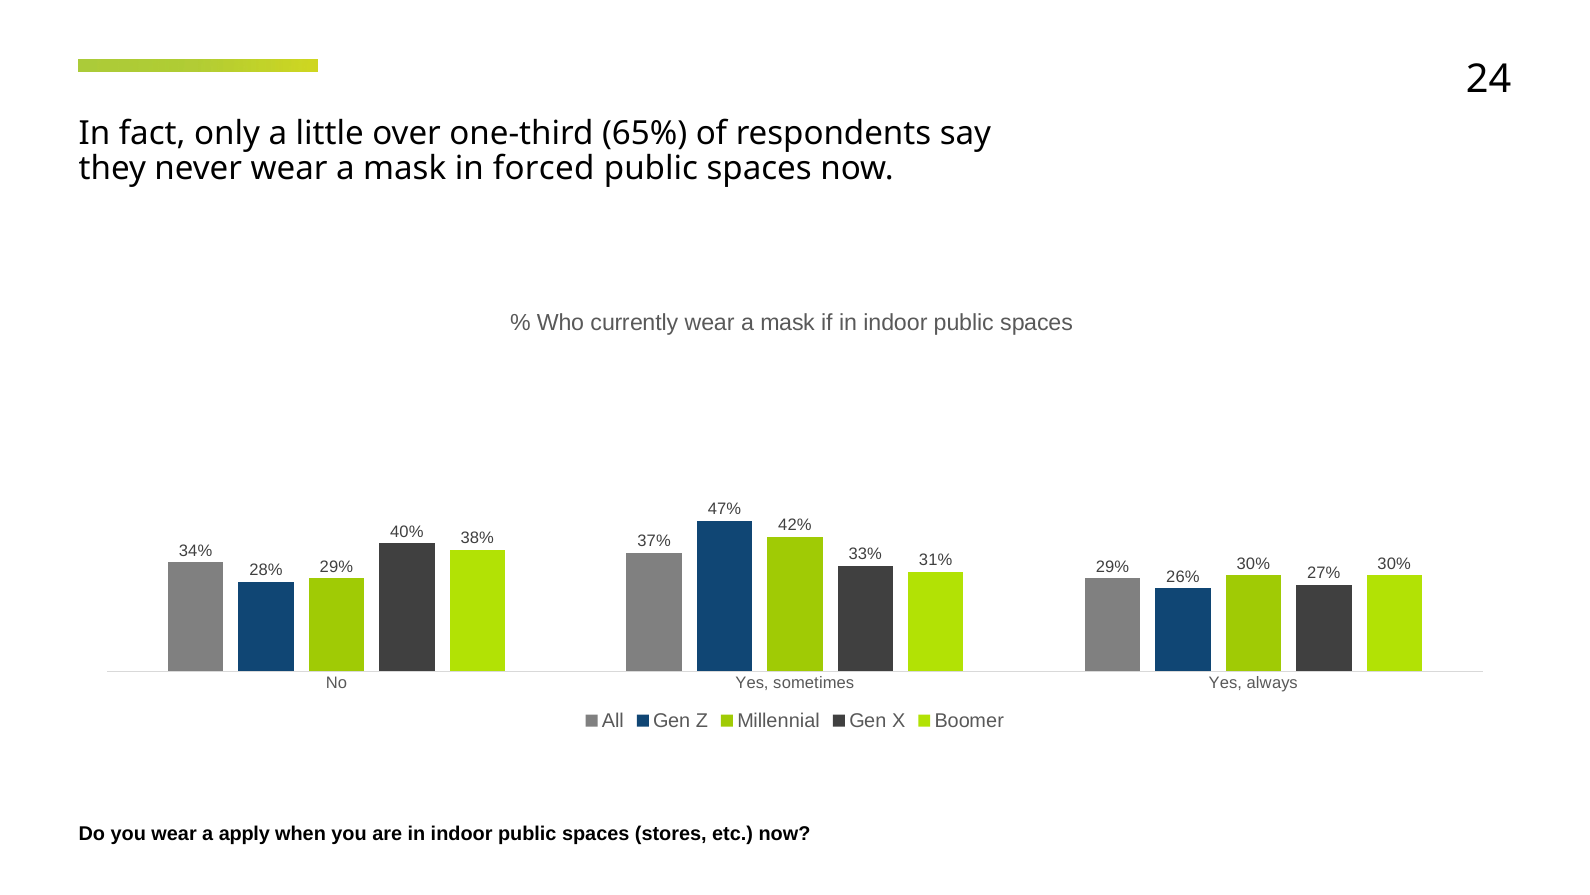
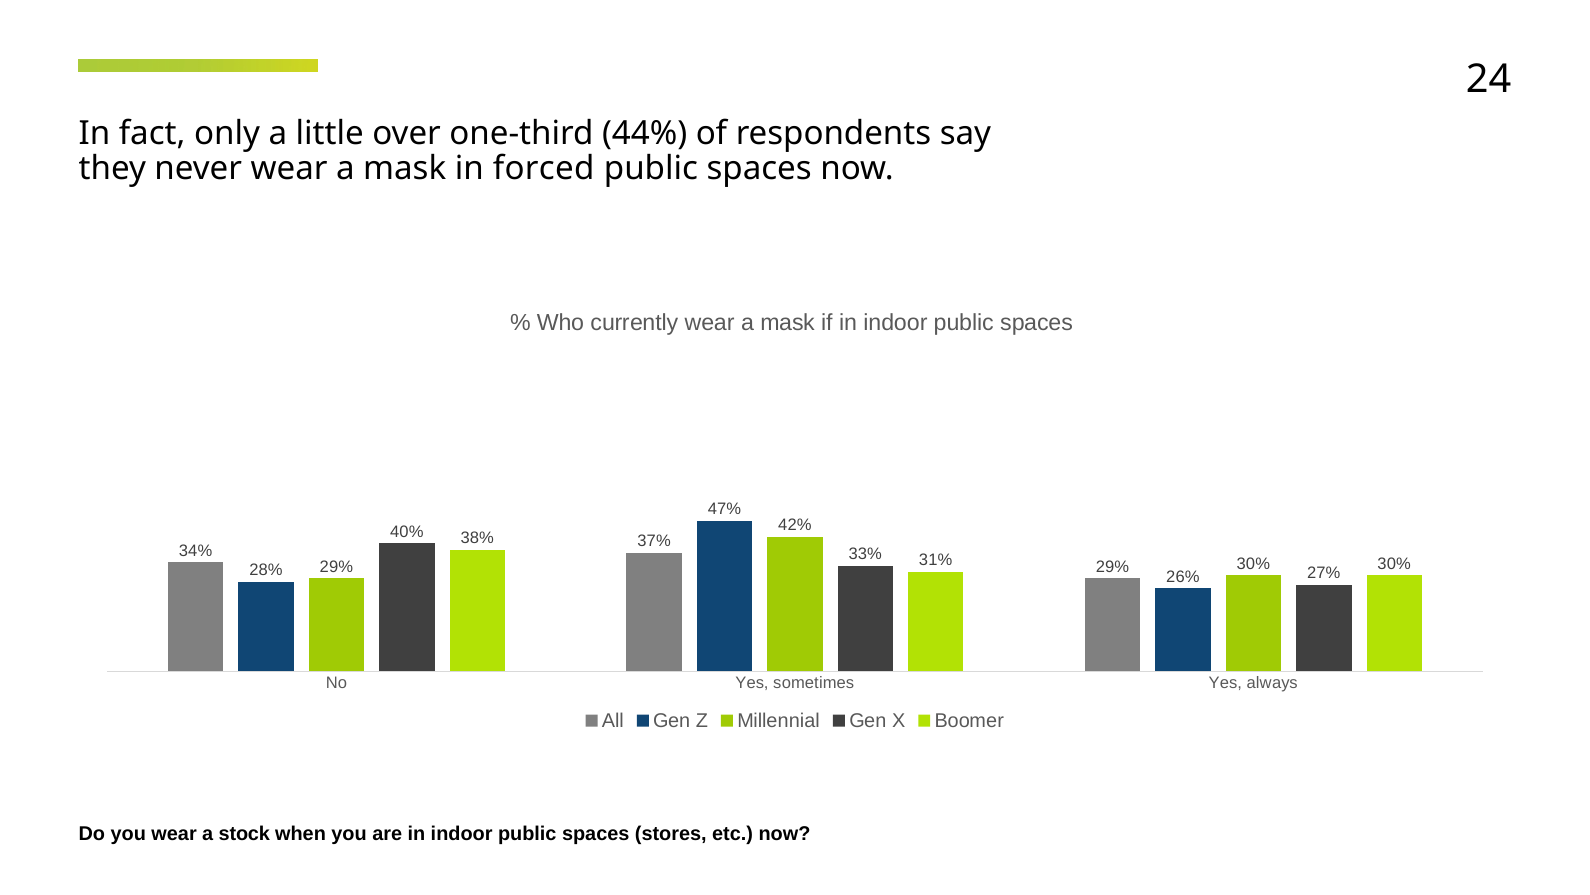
65%: 65% -> 44% (645, 133)
apply: apply -> stock (244, 833)
